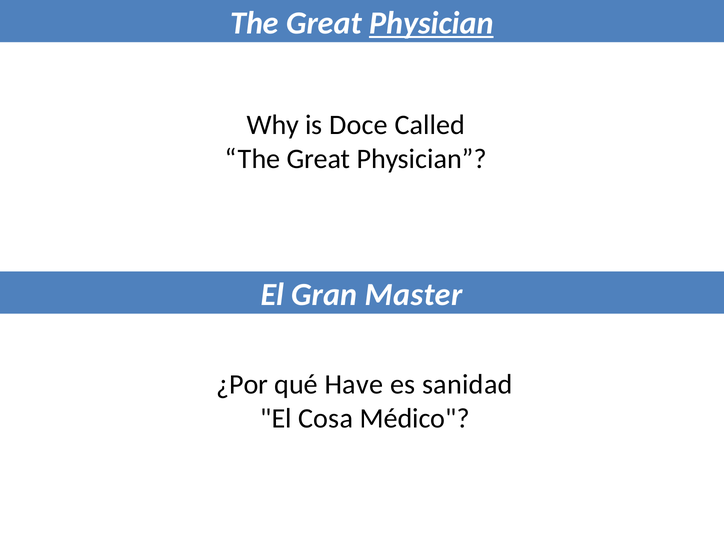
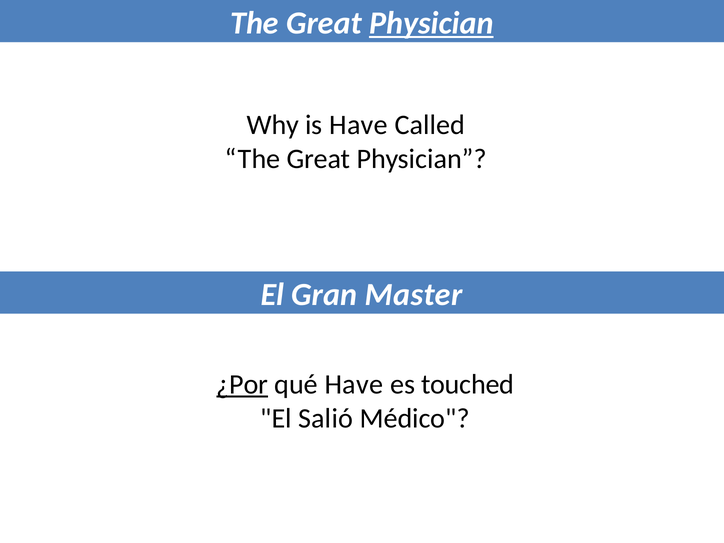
is Doce: Doce -> Have (359, 125)
¿Por underline: none -> present (242, 384)
sanidad: sanidad -> touched (468, 384)
Cosa: Cosa -> Salió (326, 418)
